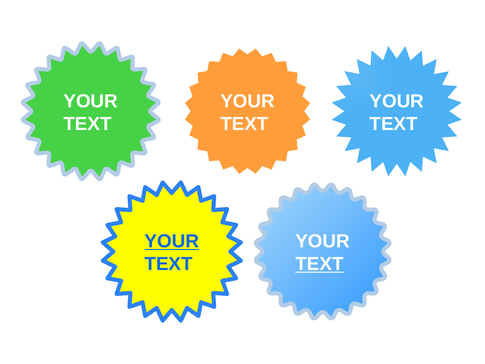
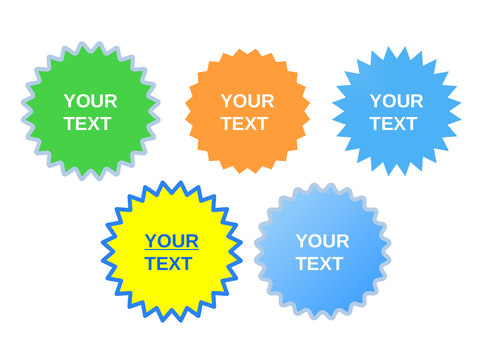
TEXT underline: present -> none (320, 264)
